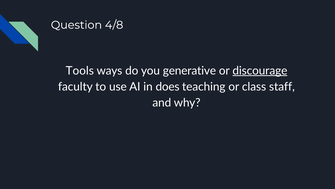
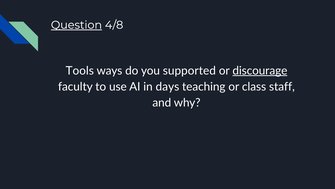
Question underline: none -> present (76, 25)
generative: generative -> supported (189, 70)
does: does -> days (167, 86)
